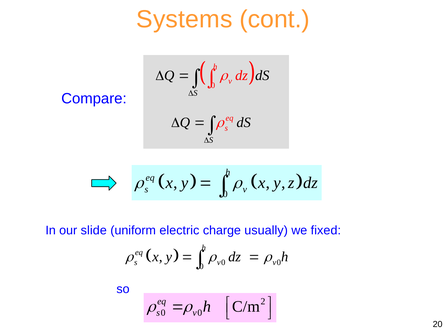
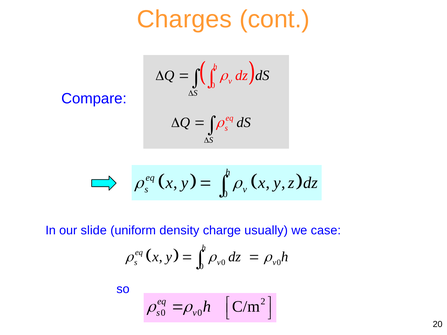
Systems: Systems -> Charges (184, 19)
electric: electric -> density (179, 231)
fixed: fixed -> case (326, 231)
